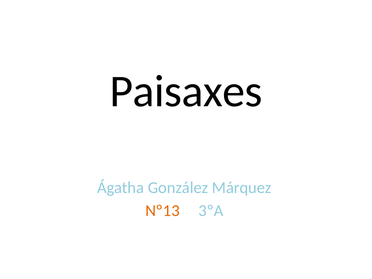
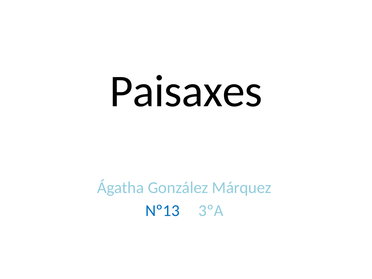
Nº13 colour: orange -> blue (163, 211)
